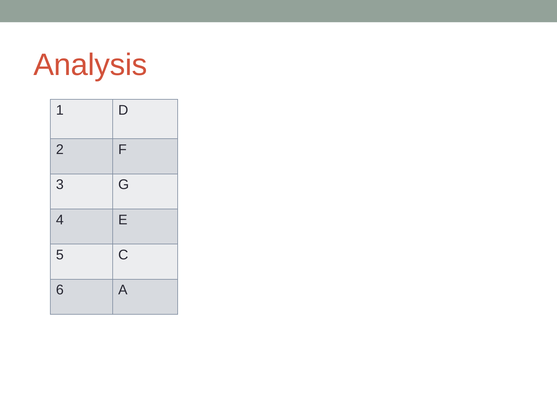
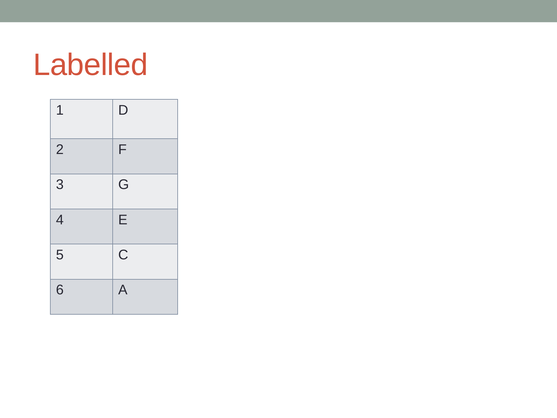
Analysis: Analysis -> Labelled (91, 65)
